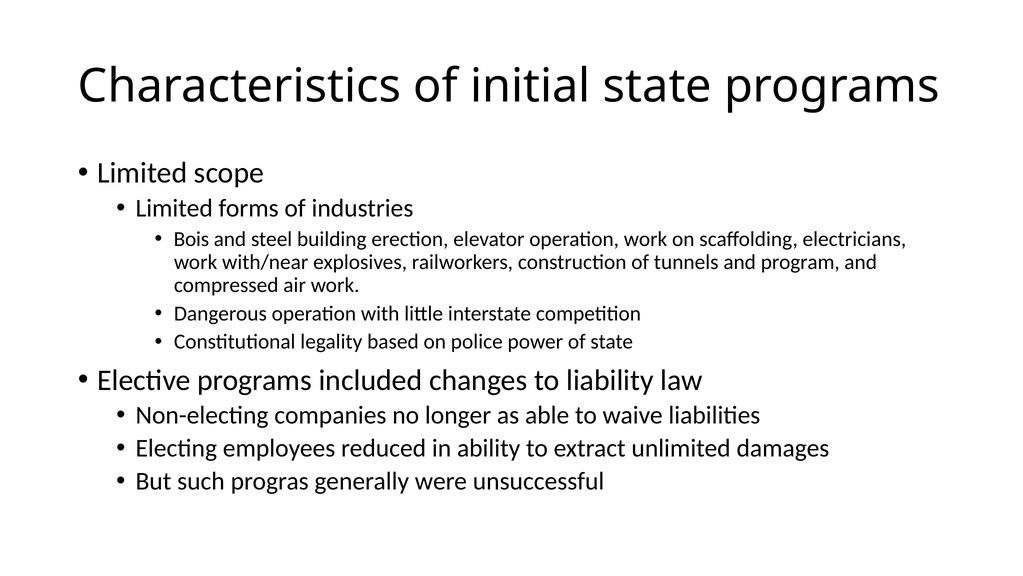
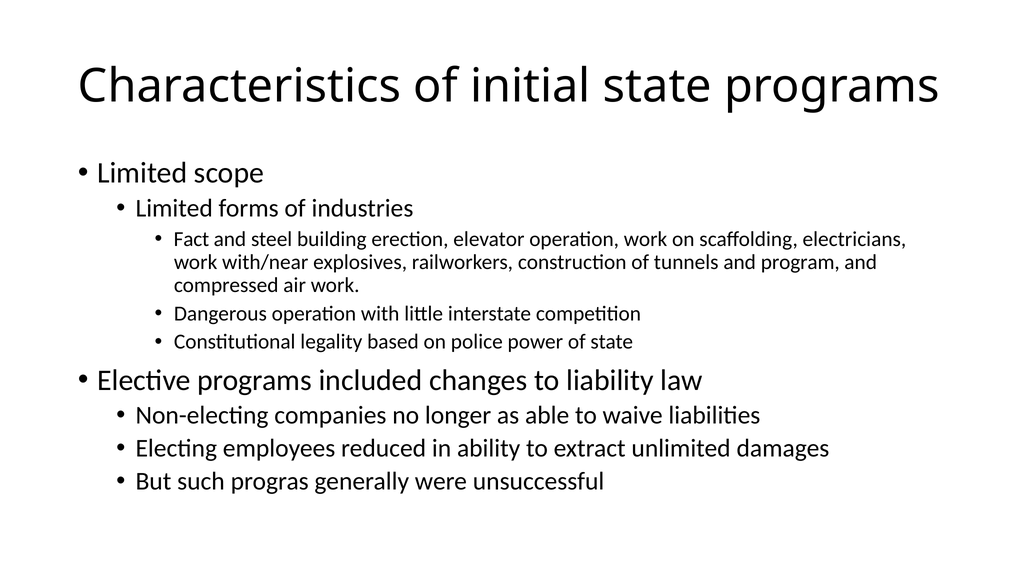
Bois: Bois -> Fact (191, 239)
